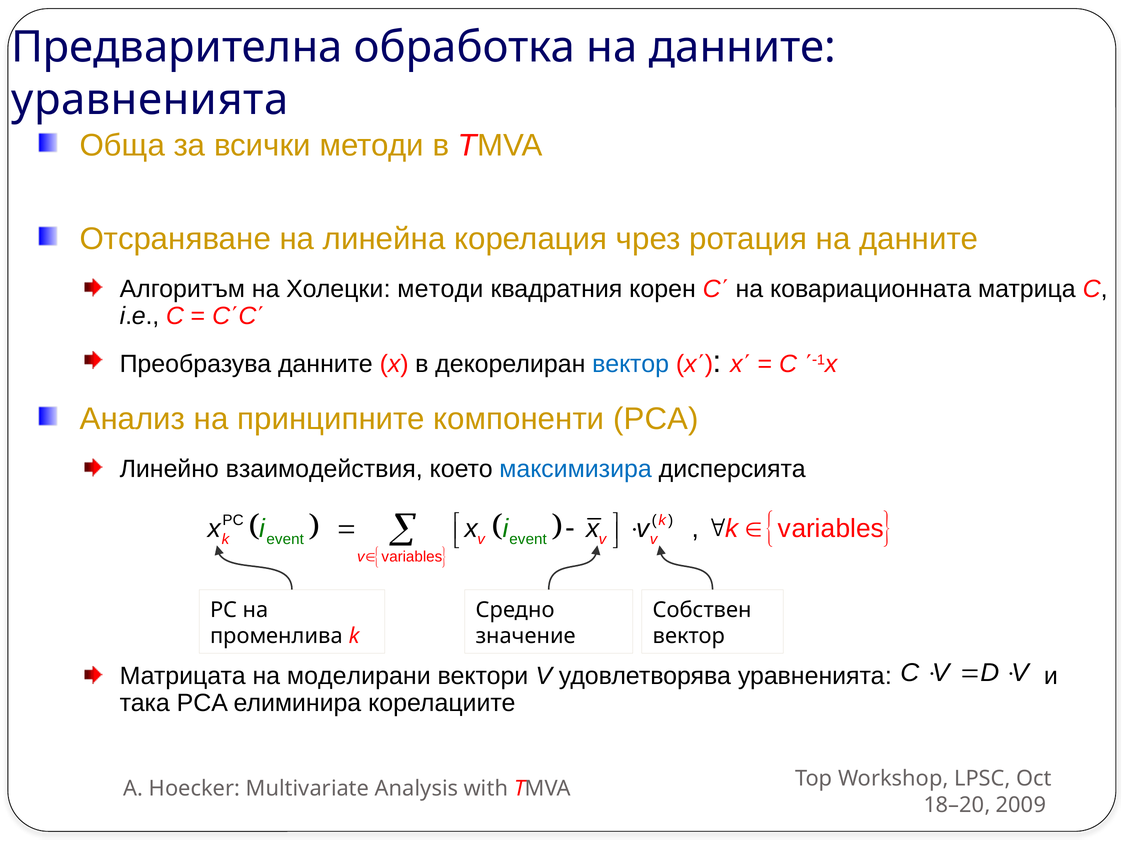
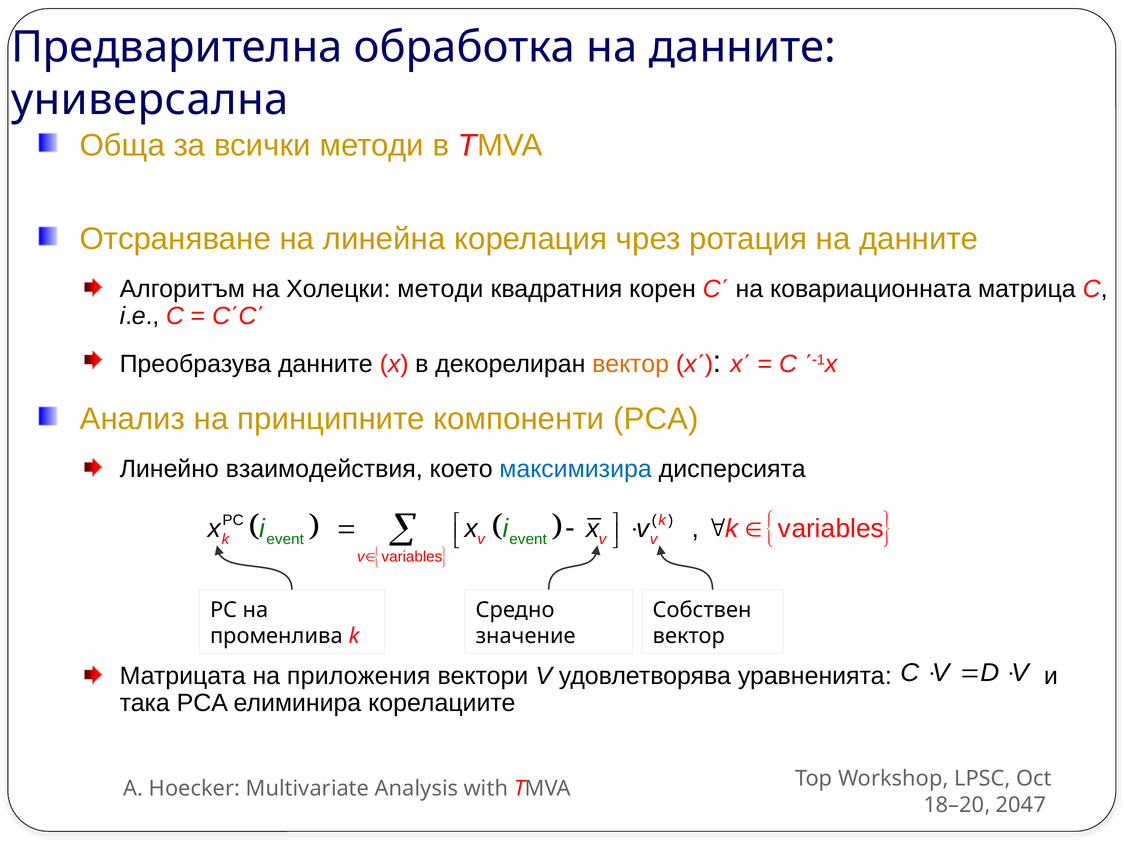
уравненията: уравненията -> универсална (150, 100)
вектор colour: blue -> orange (631, 364)
моделирани: моделирани -> приложения (359, 676)
2009: 2009 -> 2047 (1021, 805)
